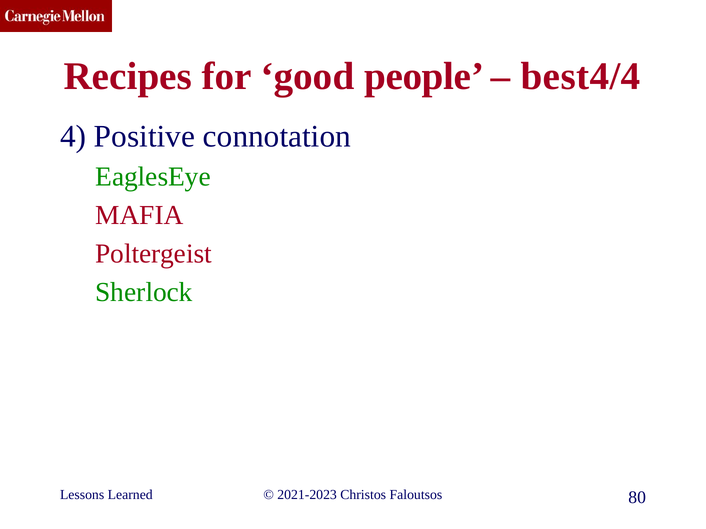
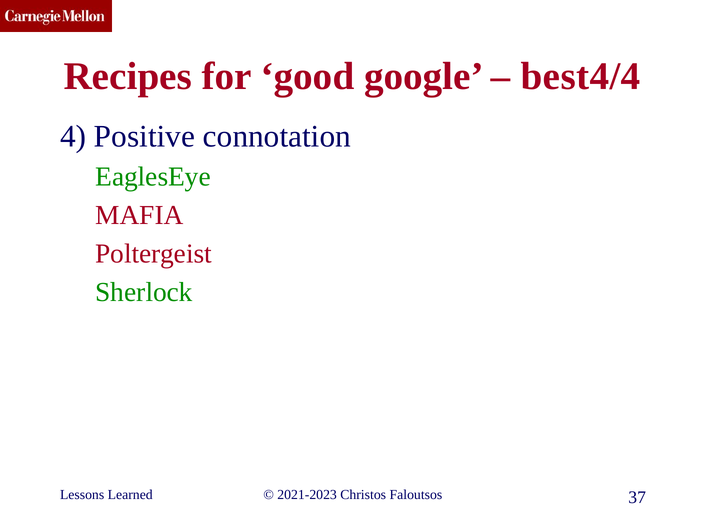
people: people -> google (424, 76)
80: 80 -> 37 (637, 498)
